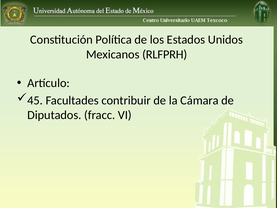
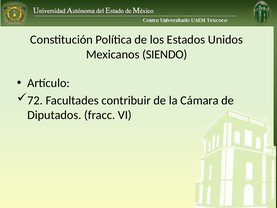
RLFPRH: RLFPRH -> SIENDO (165, 54)
45: 45 -> 72 (35, 100)
